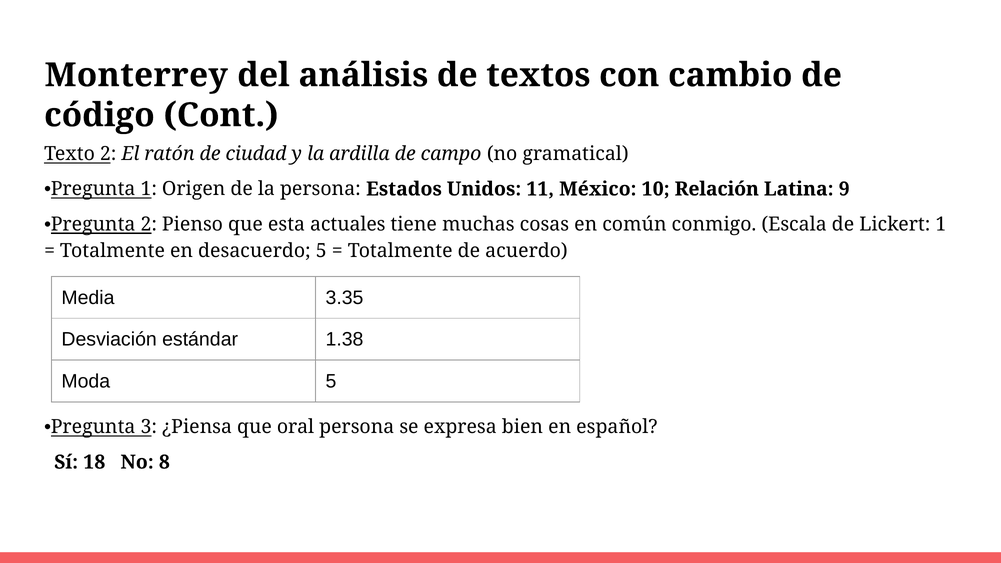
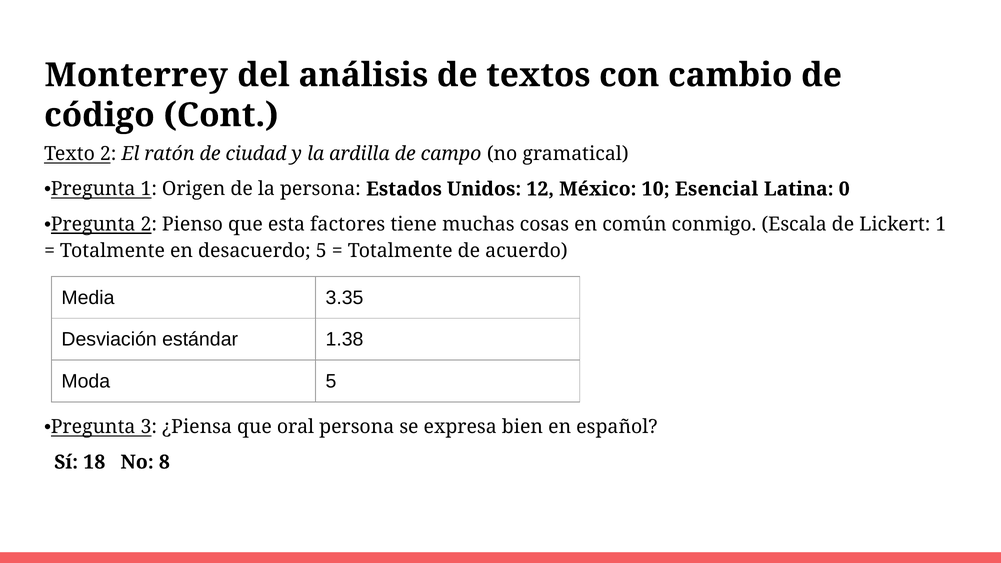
11: 11 -> 12 (540, 189)
Relación: Relación -> Esencial (717, 189)
9: 9 -> 0 (844, 189)
actuales: actuales -> factores (348, 224)
